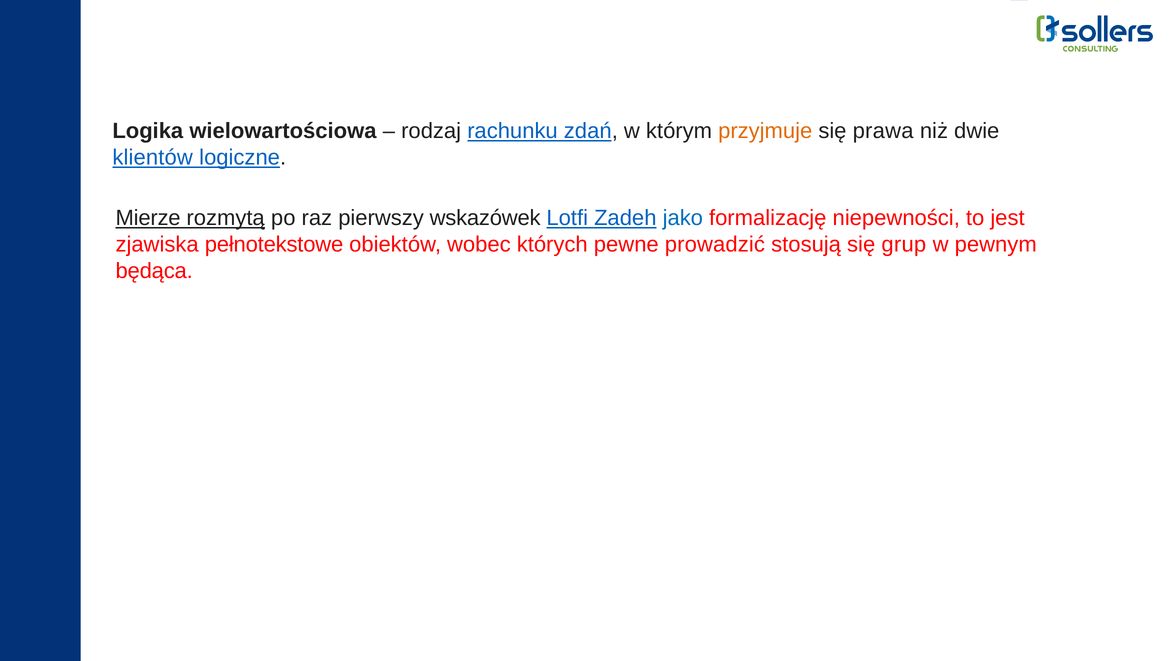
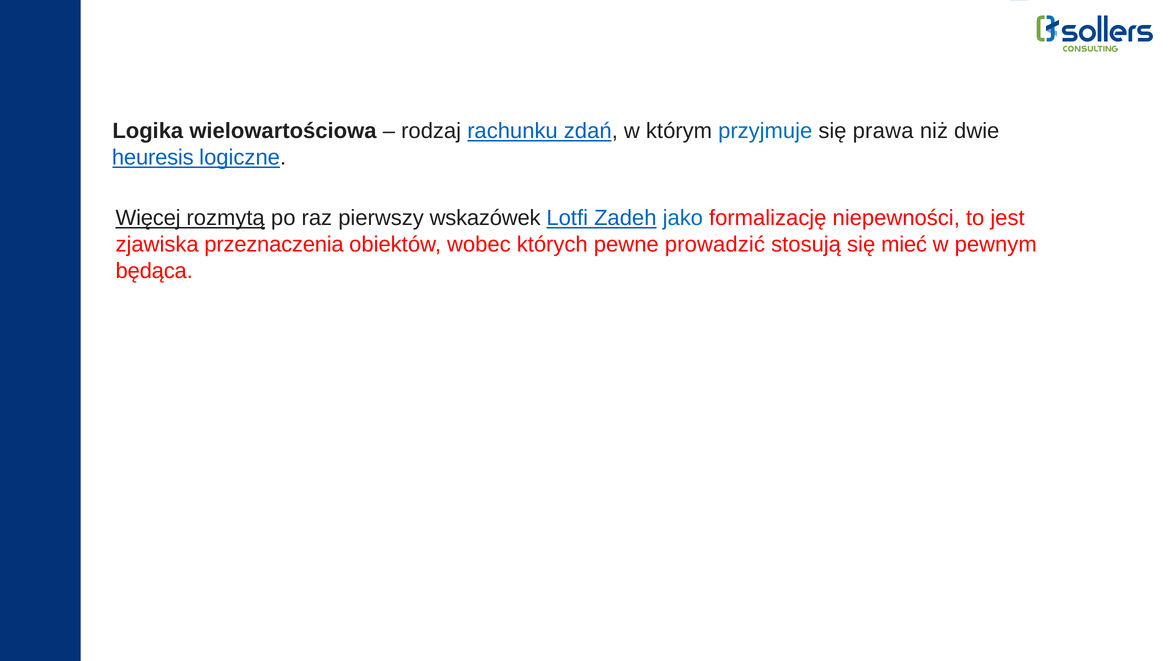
przyjmuje colour: orange -> blue (765, 131)
klientów: klientów -> heuresis (153, 157)
Mierze: Mierze -> Więcej (148, 218)
pełnotekstowe: pełnotekstowe -> przeznaczenia (274, 244)
grup: grup -> mieć (904, 244)
